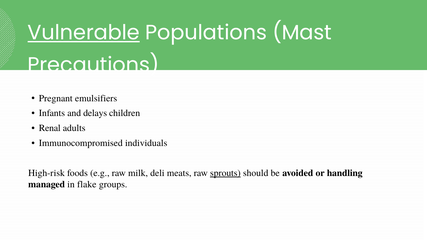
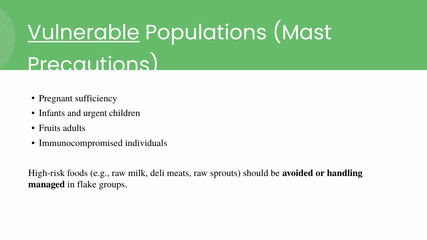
emulsifiers: emulsifiers -> sufficiency (96, 98)
delays: delays -> urgent (95, 113)
Renal: Renal -> Fruits (50, 128)
sprouts underline: present -> none (225, 173)
